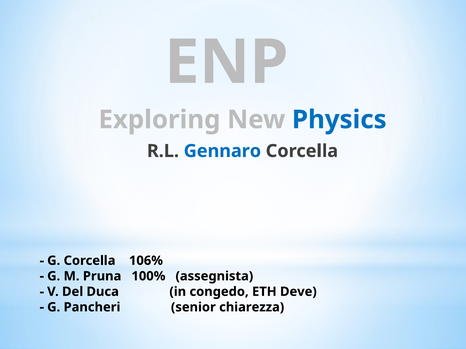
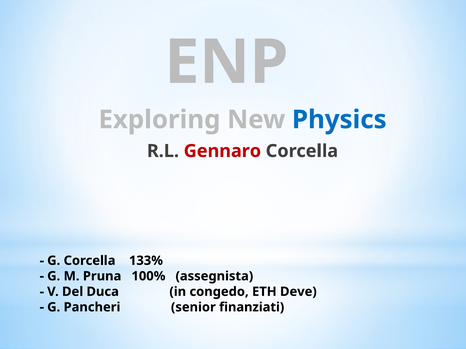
Gennaro colour: blue -> red (222, 151)
106%: 106% -> 133% (146, 261)
chiarezza: chiarezza -> finanziati (252, 308)
